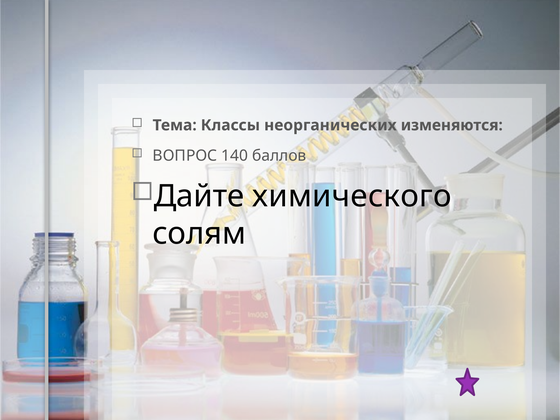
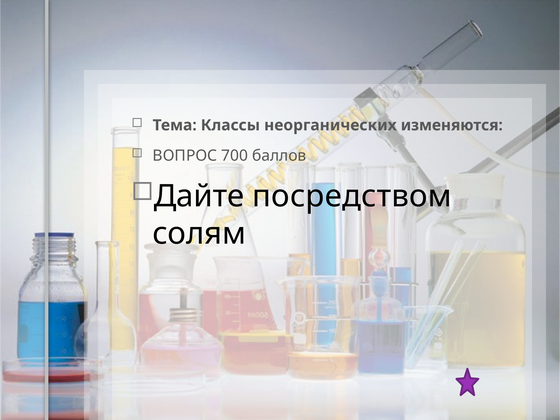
140: 140 -> 700 (235, 156)
химического: химического -> посредством (352, 196)
